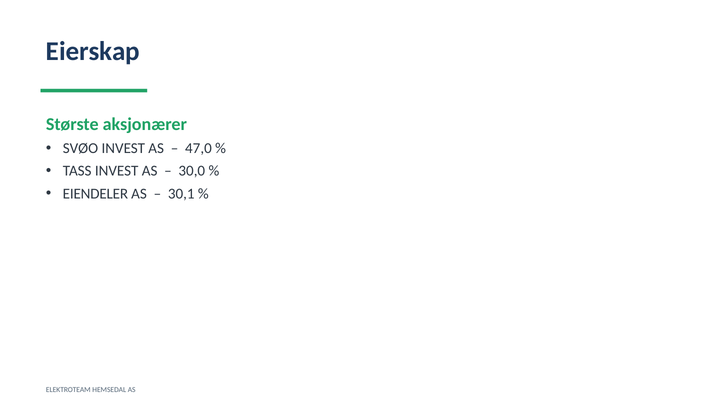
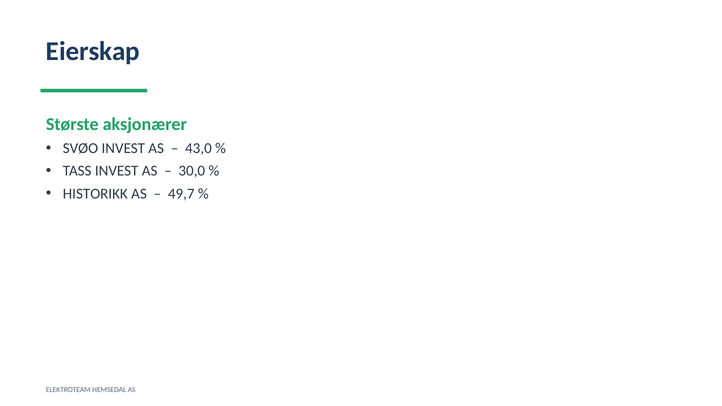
47,0: 47,0 -> 43,0 (198, 148)
EIENDELER: EIENDELER -> HISTORIKK (95, 194)
30,1: 30,1 -> 49,7 (181, 194)
